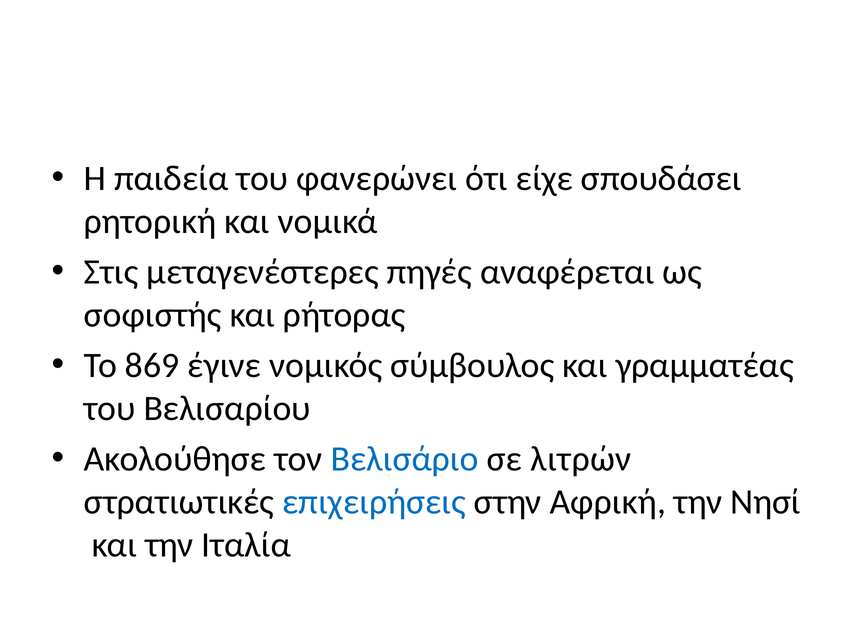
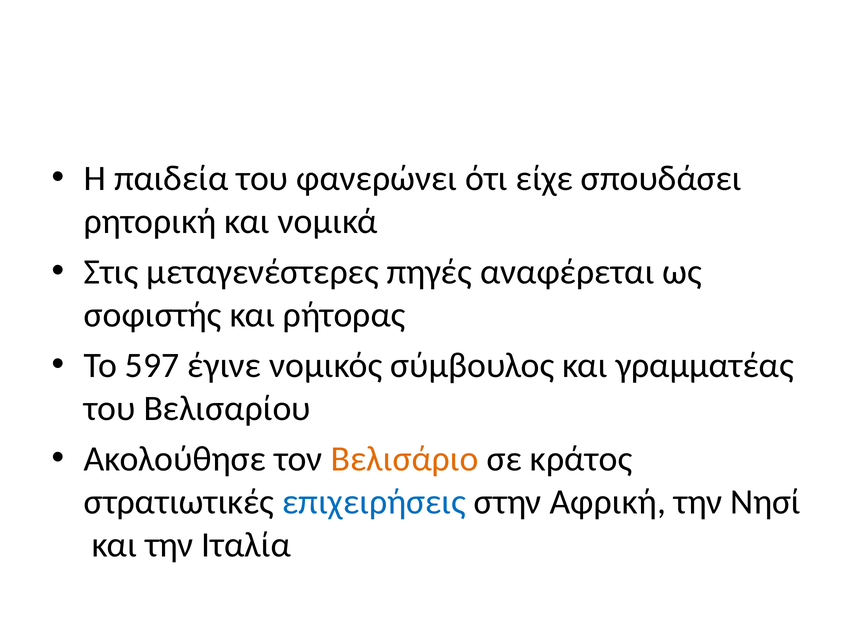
869: 869 -> 597 (152, 366)
Βελισάριο colour: blue -> orange (405, 459)
λιτρών: λιτρών -> κράτος (581, 459)
